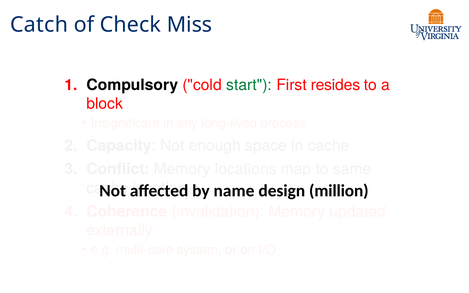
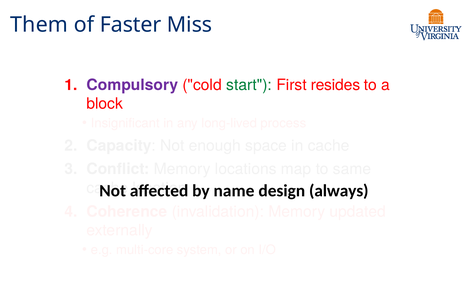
Catch: Catch -> Them (39, 25)
Check: Check -> Faster (131, 25)
Compulsory colour: black -> purple (132, 85)
million: million -> always (339, 191)
